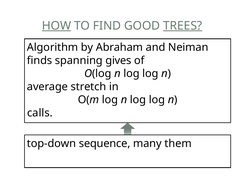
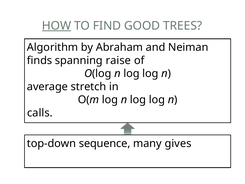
TREES underline: present -> none (183, 26)
gives: gives -> raise (118, 60)
them: them -> gives (178, 143)
